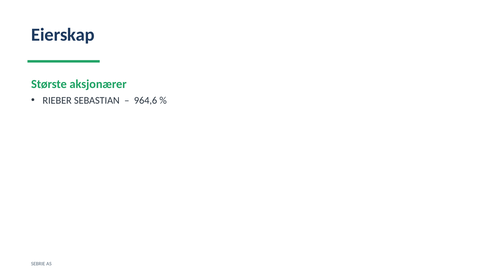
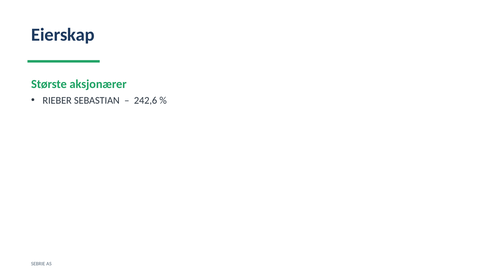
964,6: 964,6 -> 242,6 (146, 101)
